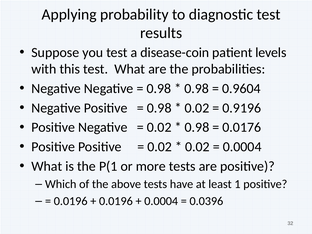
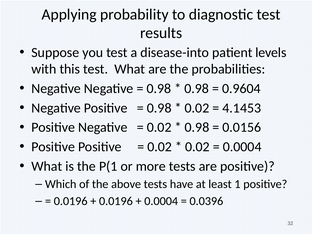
disease-coin: disease-coin -> disease-into (175, 53)
0.9196: 0.9196 -> 4.1453 (242, 108)
0.0176: 0.0176 -> 0.0156 (242, 127)
